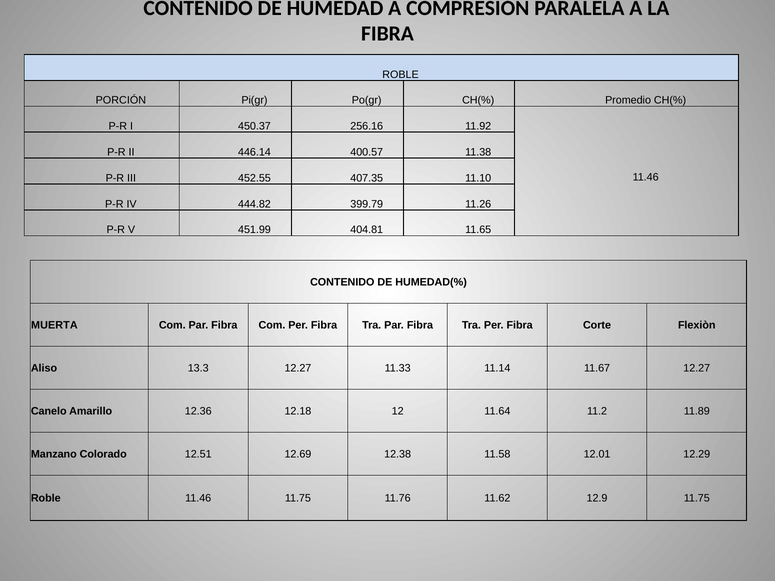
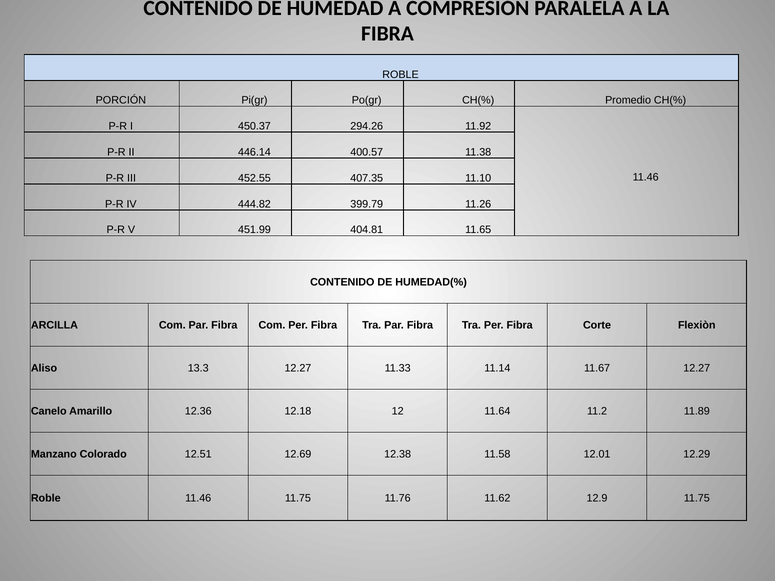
256.16: 256.16 -> 294.26 (367, 126)
MUERTA: MUERTA -> ARCILLA (54, 325)
